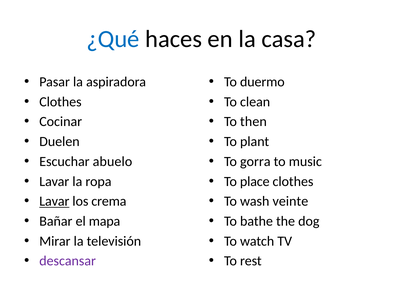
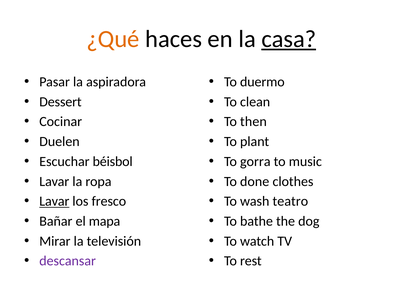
¿Qué colour: blue -> orange (113, 39)
casa underline: none -> present (289, 39)
Clothes: Clothes -> Dessert (60, 102)
abuelo: abuelo -> béisbol (113, 162)
place: place -> done (255, 182)
crema: crema -> fresco (109, 201)
veinte: veinte -> teatro (290, 201)
